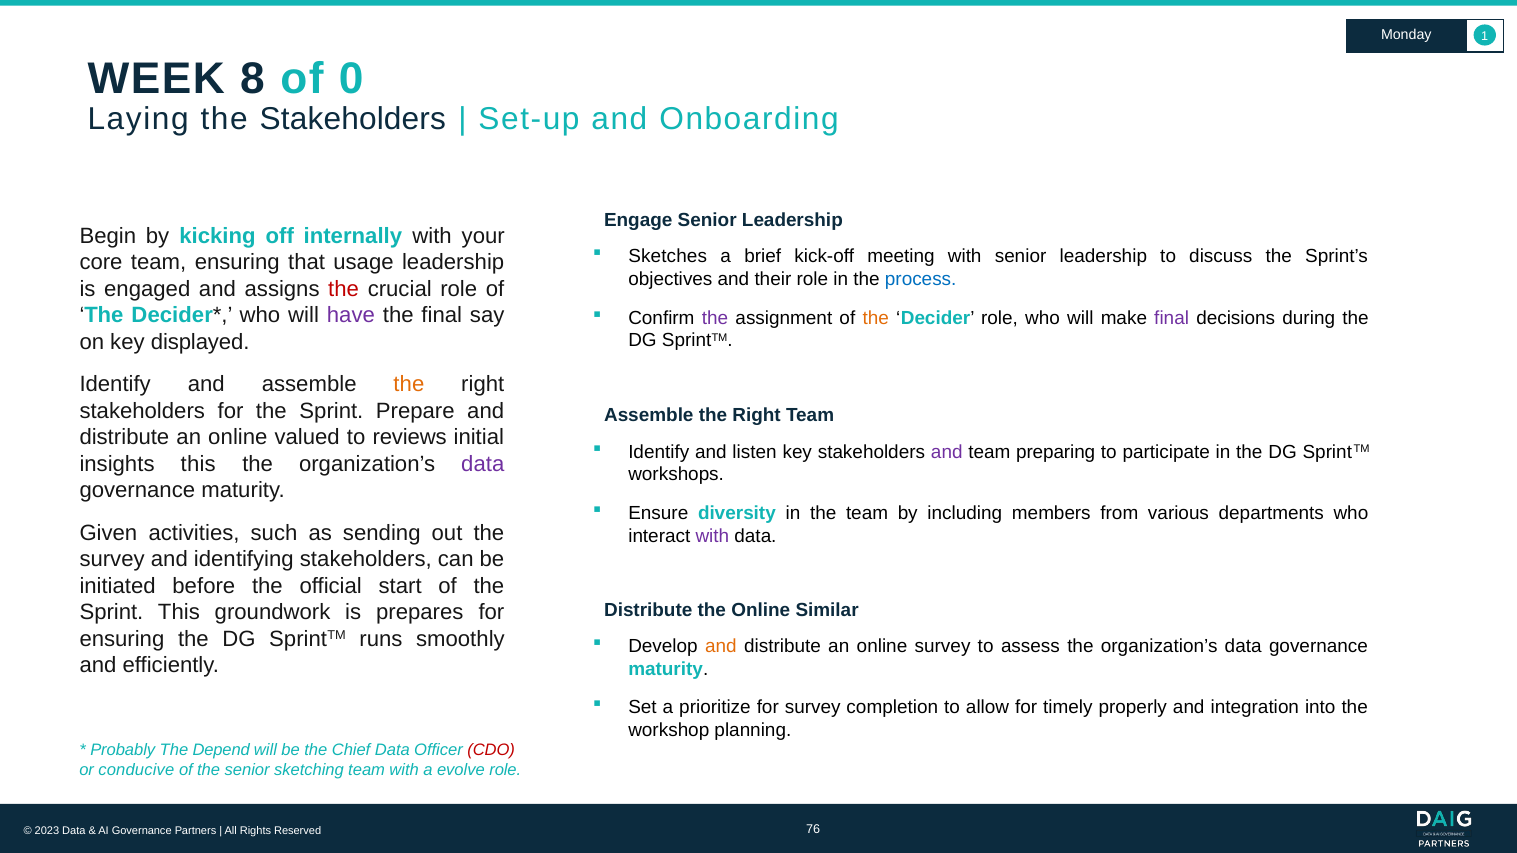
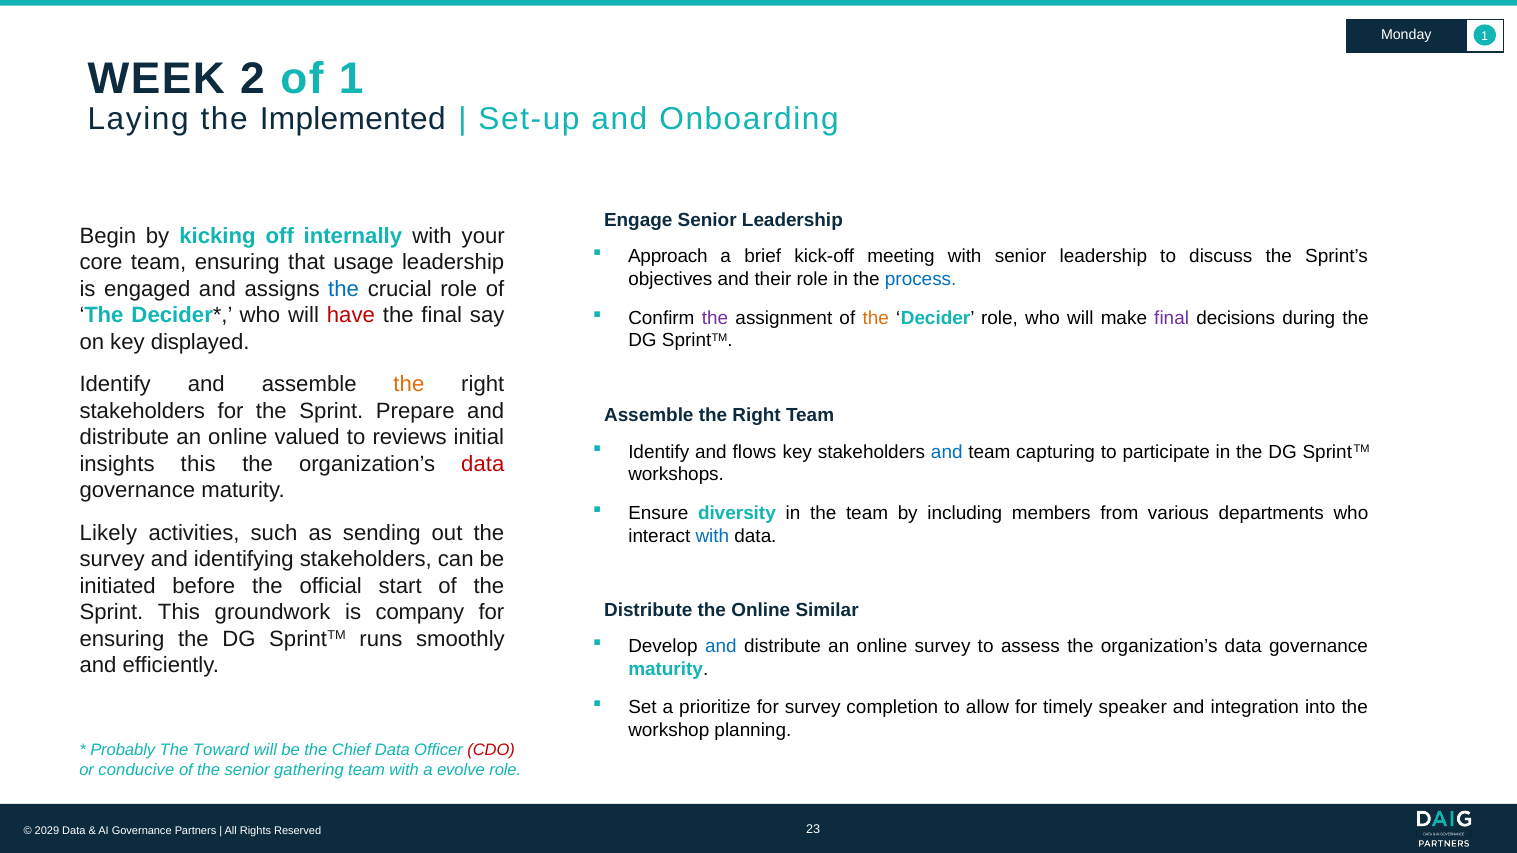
8: 8 -> 2 (252, 79)
of 0: 0 -> 1 (351, 79)
the Stakeholders: Stakeholders -> Implemented (353, 120)
Sketches: Sketches -> Approach (668, 257)
the colour: red -> blue (344, 289)
have colour: purple -> red (351, 316)
listen: listen -> flows (754, 452)
and colour: purple -> blue (947, 452)
preparing: preparing -> capturing (1056, 452)
data colour: purple -> red (483, 464)
Given: Given -> Likely (108, 533)
with colour: purple -> blue (712, 536)
prepares: prepares -> company (420, 613)
and colour: orange -> blue (721, 647)
properly: properly -> speaker (1133, 708)
Depend: Depend -> Toward (221, 751)
sketching: sketching -> gathering (309, 771)
2023: 2023 -> 2029 (47, 831)
76: 76 -> 23 (813, 830)
